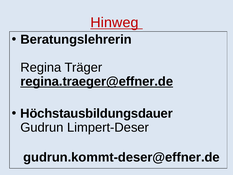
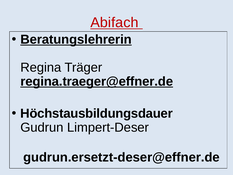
Hinweg: Hinweg -> Abifach (114, 23)
Beratungslehrerin underline: none -> present (76, 39)
gudrun.kommt-deser@effner.de: gudrun.kommt-deser@effner.de -> gudrun.ersetzt-deser@effner.de (121, 157)
